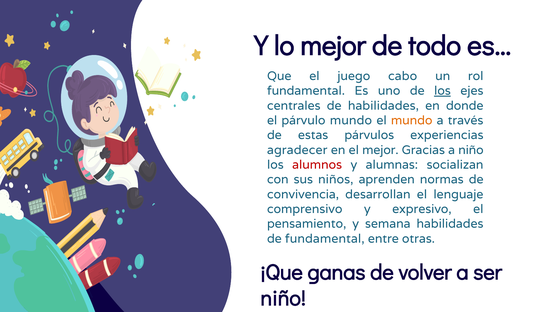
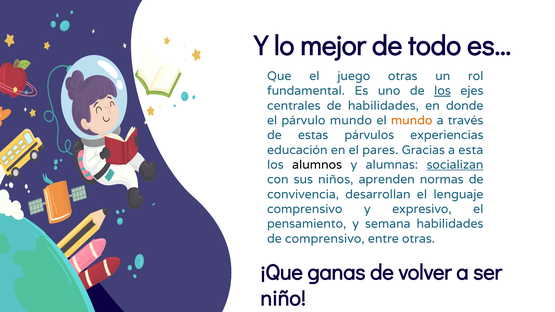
juego cabo: cabo -> otras (403, 76)
agradecer: agradecer -> educación (297, 150)
el mejor: mejor -> pares (380, 150)
a niño: niño -> esta (471, 150)
alumnos colour: red -> black (317, 165)
socializan underline: none -> present (455, 165)
de fundamental: fundamental -> comprensivo (325, 239)
